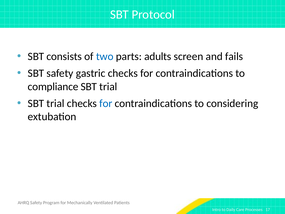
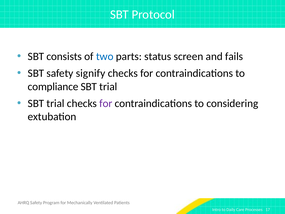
adults: adults -> status (158, 56)
gastric: gastric -> signify (91, 73)
for colour: blue -> purple (106, 103)
